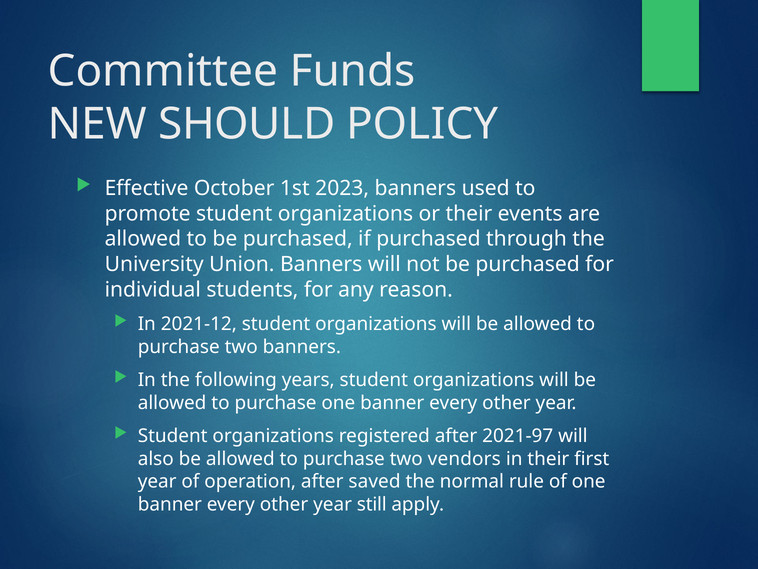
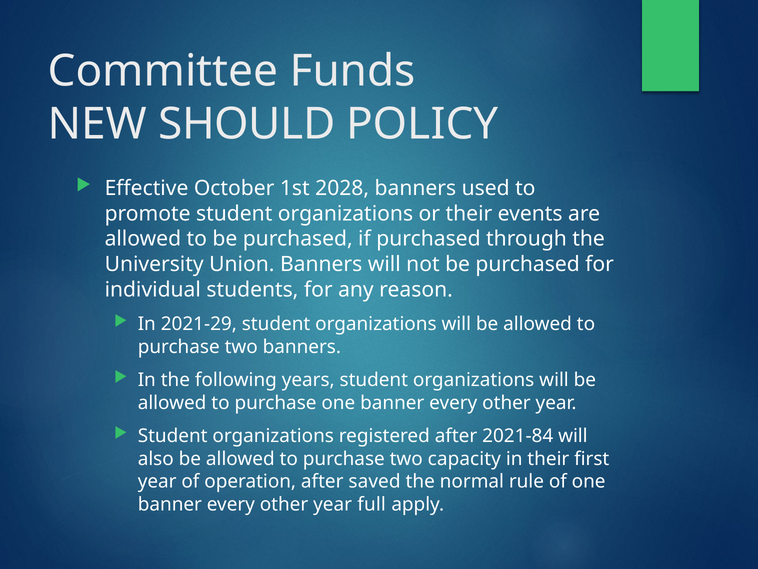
2023: 2023 -> 2028 (342, 188)
2021-12: 2021-12 -> 2021-29 (199, 324)
2021-97: 2021-97 -> 2021-84 (518, 436)
vendors: vendors -> capacity (464, 459)
still: still -> full (372, 504)
